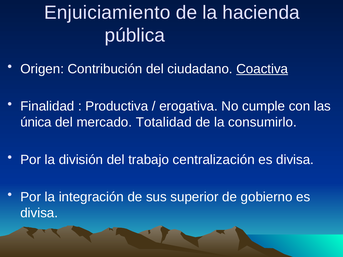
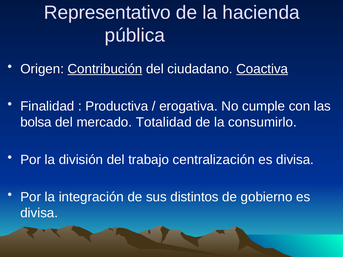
Enjuiciamiento: Enjuiciamiento -> Representativo (107, 13)
Contribución underline: none -> present (105, 69)
única: única -> bolsa (36, 122)
superior: superior -> distintos (195, 197)
